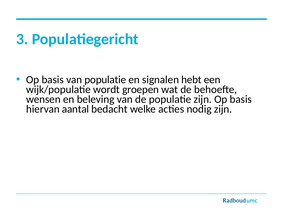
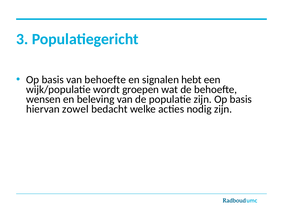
van populatie: populatie -> behoefte (105, 80)
aantal: aantal -> zowel (75, 109)
